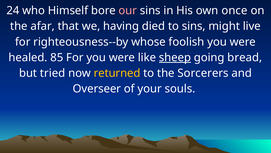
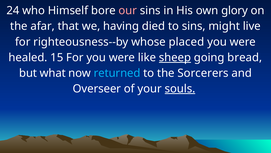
once: once -> glory (235, 11)
foolish: foolish -> placed (186, 42)
85: 85 -> 15 (57, 57)
tried: tried -> what (53, 73)
returned colour: yellow -> light blue (117, 73)
souls underline: none -> present (180, 88)
